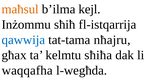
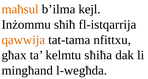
qawwija colour: blue -> orange (23, 40)
nħajru: nħajru -> nfittxu (112, 40)
waqqafha: waqqafha -> mingħand (27, 71)
